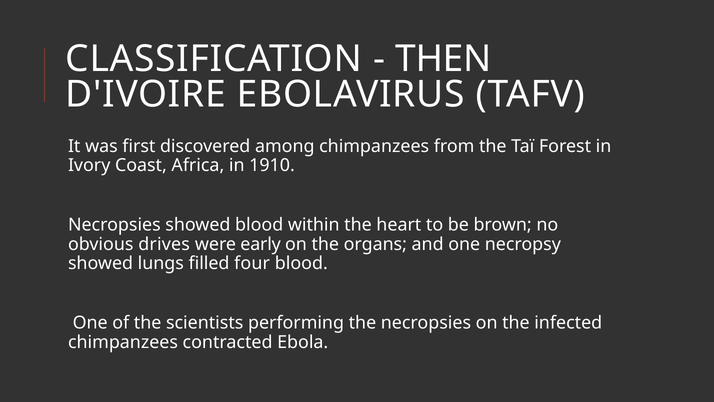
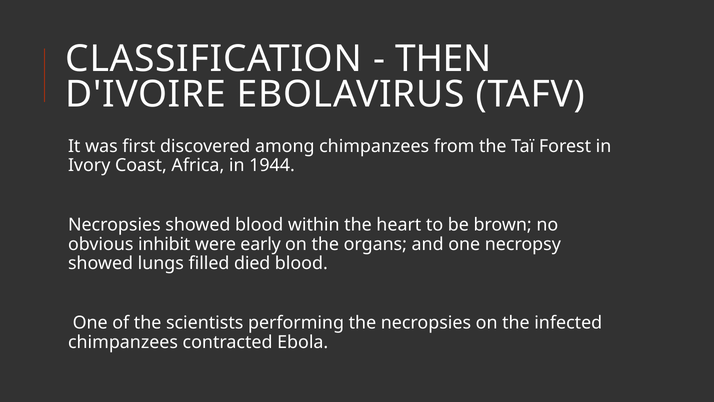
1910: 1910 -> 1944 (272, 165)
drives: drives -> inhibit (164, 244)
four: four -> died (252, 263)
